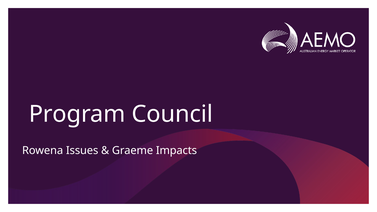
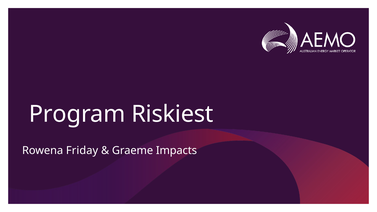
Council: Council -> Riskiest (172, 114)
Issues: Issues -> Friday (82, 150)
